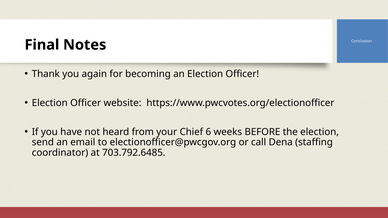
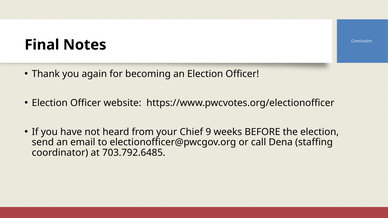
6: 6 -> 9 (208, 132)
